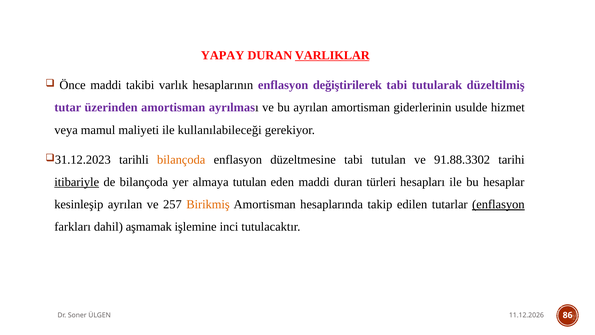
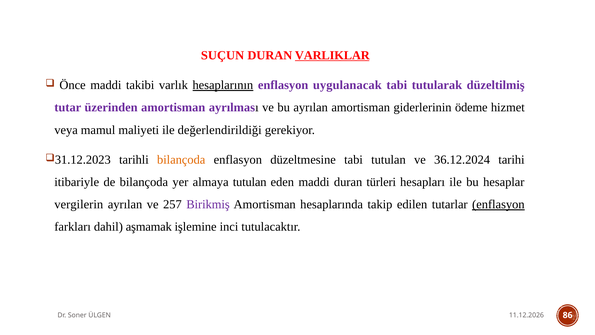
YAPAY: YAPAY -> SUÇUN (223, 55)
hesaplarının underline: none -> present (223, 85)
değiştirilerek: değiştirilerek -> uygulanacak (347, 85)
usulde: usulde -> ödeme (471, 107)
kullanılabileceği: kullanılabileceği -> değerlendirildiği (220, 130)
91.88.3302: 91.88.3302 -> 36.12.2024 (462, 160)
itibariyle underline: present -> none (77, 182)
kesinleşip: kesinleşip -> vergilerin (79, 204)
Birikmiş colour: orange -> purple (208, 204)
